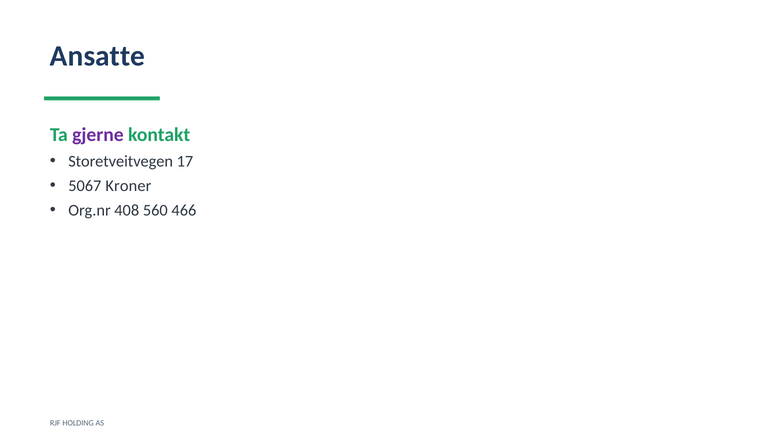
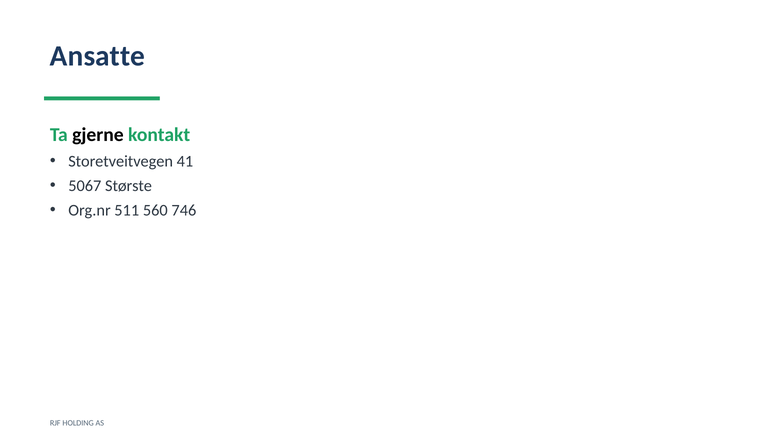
gjerne colour: purple -> black (98, 135)
17: 17 -> 41 (185, 161)
Kroner: Kroner -> Største (129, 186)
408: 408 -> 511 (127, 210)
466: 466 -> 746 (184, 210)
